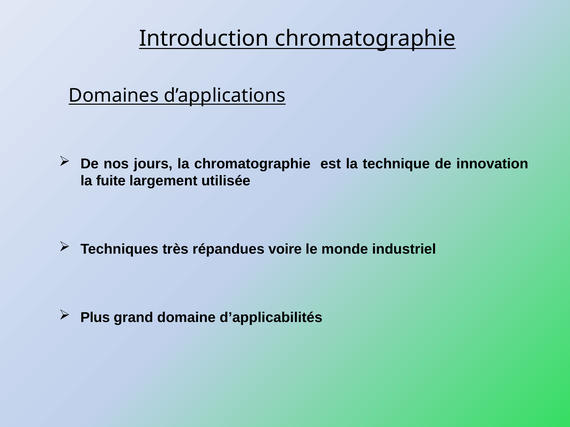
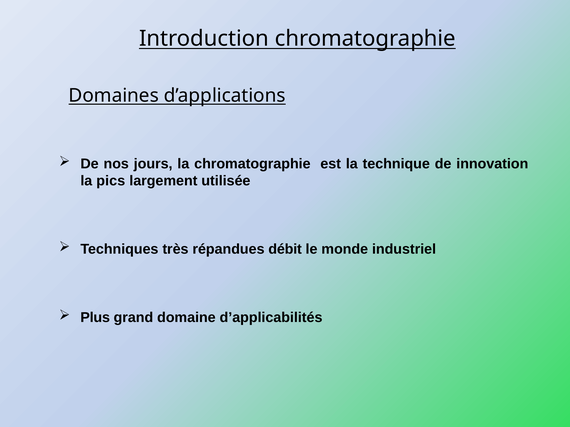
fuite: fuite -> pics (111, 181)
voire: voire -> débit (285, 249)
